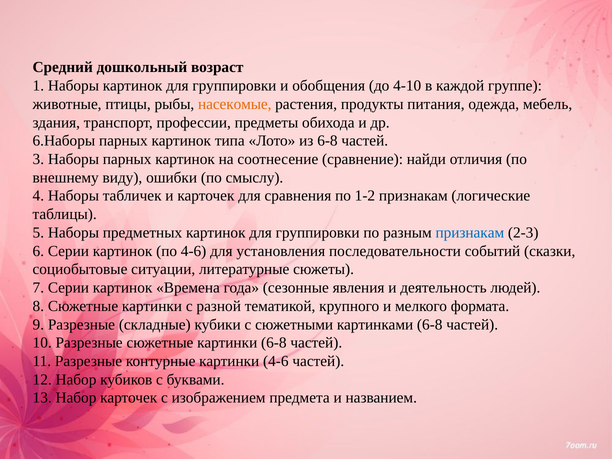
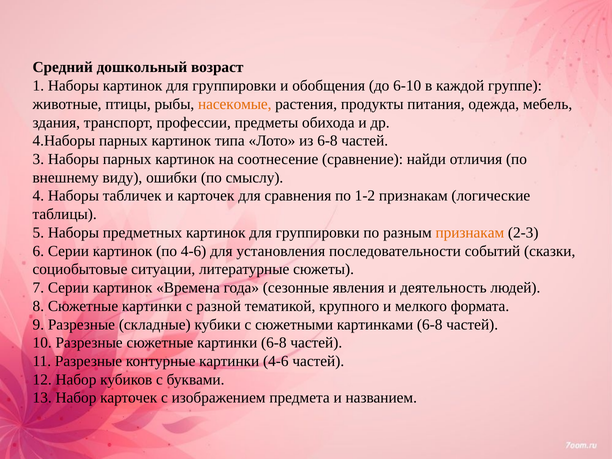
4-10: 4-10 -> 6-10 (407, 86)
6.Наборы: 6.Наборы -> 4.Наборы (64, 141)
признакам colour: blue -> orange (470, 233)
